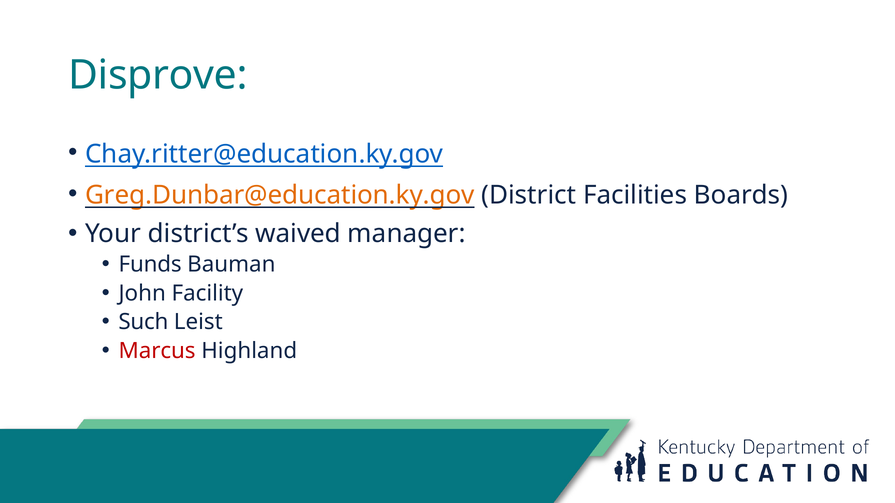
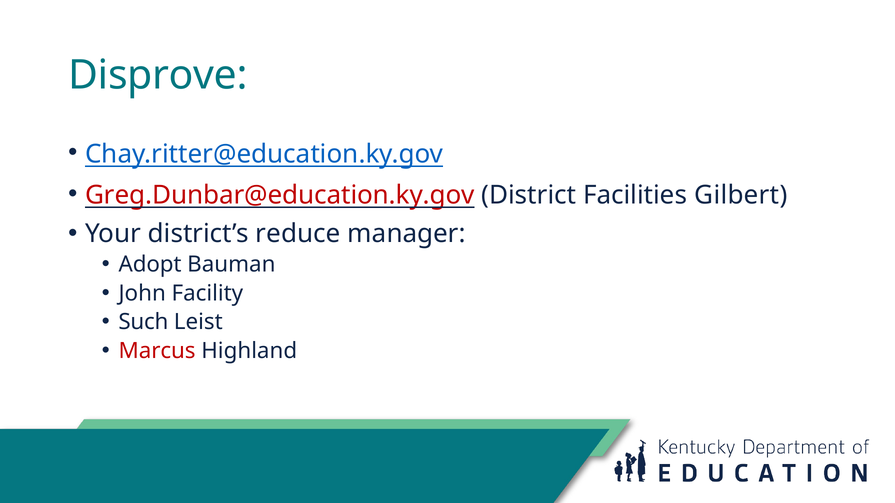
Greg.Dunbar@education.ky.gov colour: orange -> red (280, 196)
Boards: Boards -> Gilbert (741, 196)
waived: waived -> reduce (298, 234)
Funds: Funds -> Adopt (150, 265)
